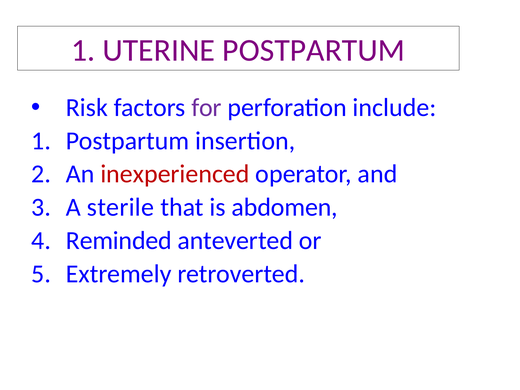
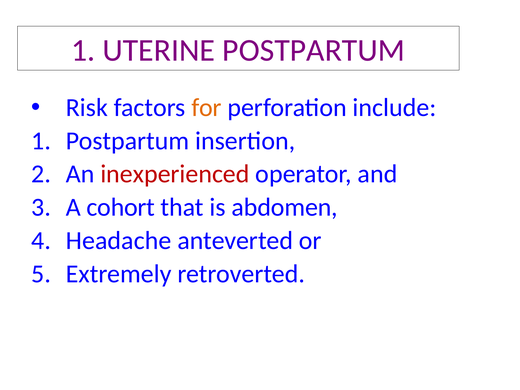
for colour: purple -> orange (207, 107)
sterile: sterile -> cohort (121, 207)
Reminded: Reminded -> Headache (119, 241)
